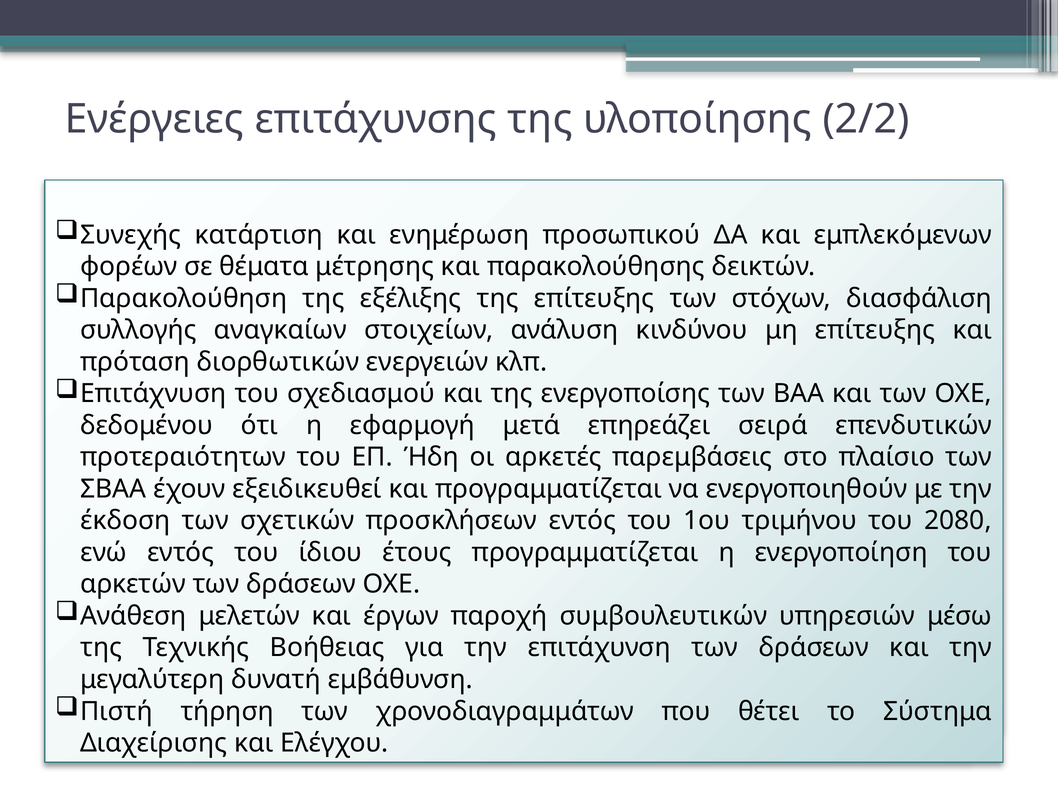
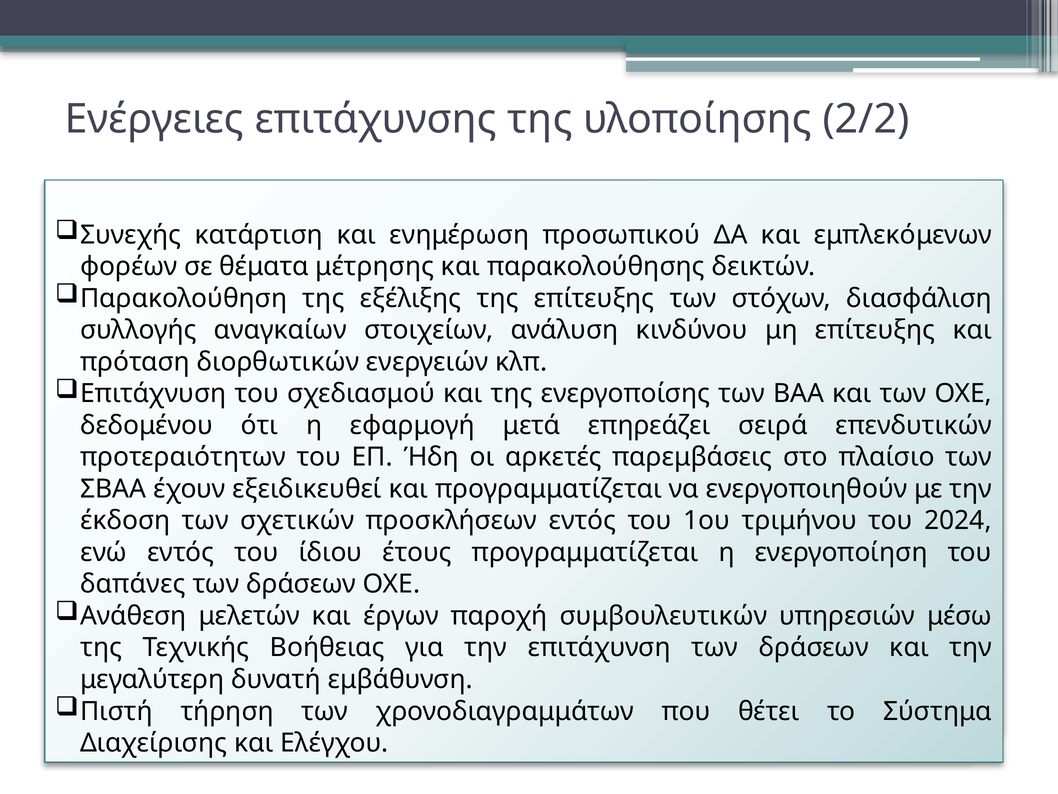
2080: 2080 -> 2024 (958, 520)
αρκετών: αρκετών -> δαπάνες (133, 584)
